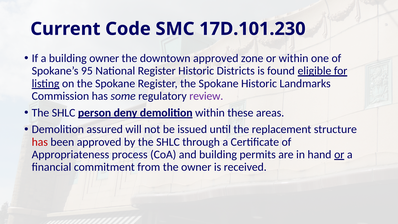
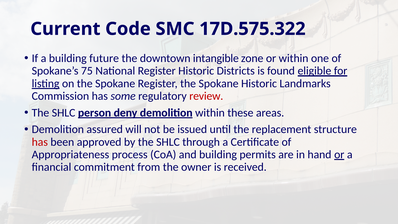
17D.101.230: 17D.101.230 -> 17D.575.322 (252, 29)
building owner: owner -> future (104, 58)
downtown approved: approved -> intangible (216, 58)
95: 95 -> 75 (87, 71)
review colour: purple -> red (206, 96)
